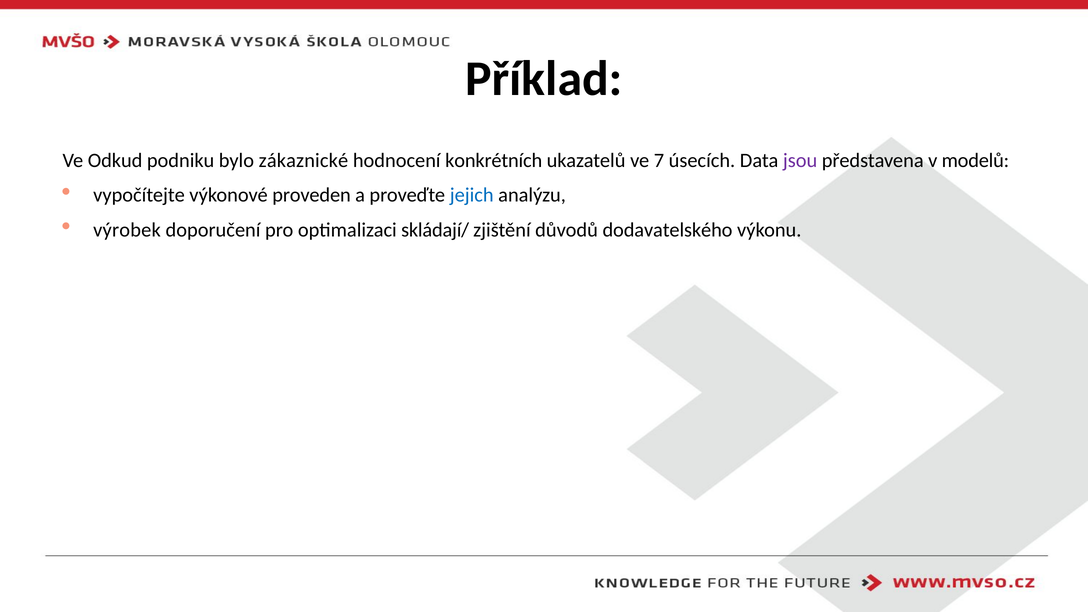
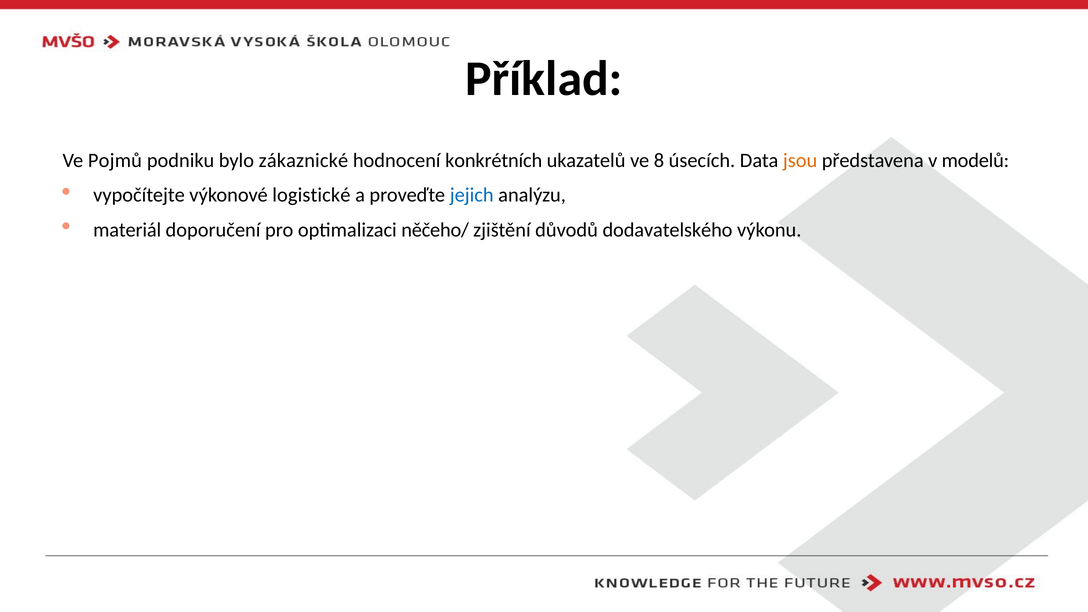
Odkud: Odkud -> Pojmů (115, 161)
7: 7 -> 8 (659, 161)
jsou colour: purple -> orange (800, 161)
proveden: proveden -> logistické (311, 195)
výrobek: výrobek -> materiál (127, 230)
skládají/: skládají/ -> něčeho/ (435, 230)
